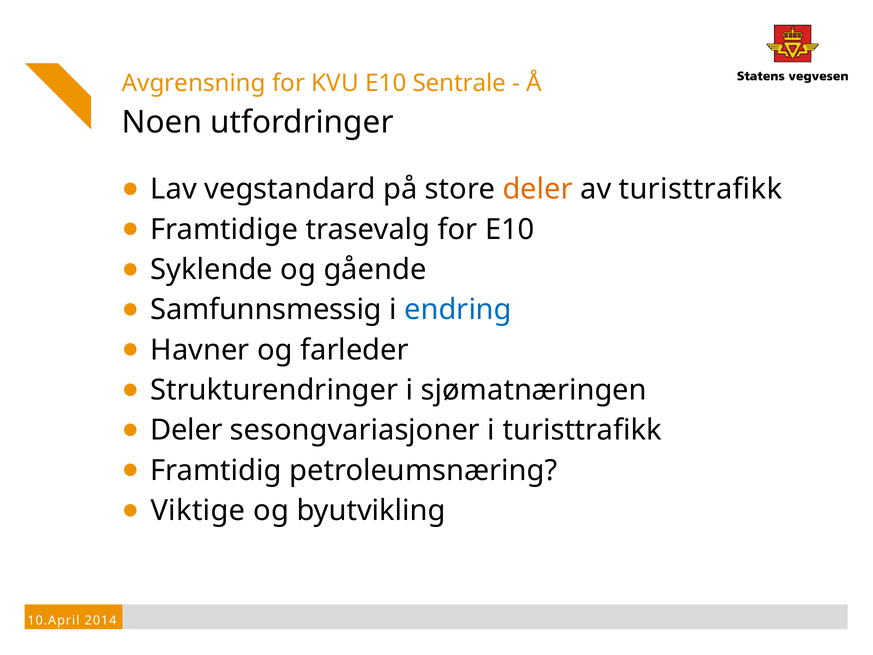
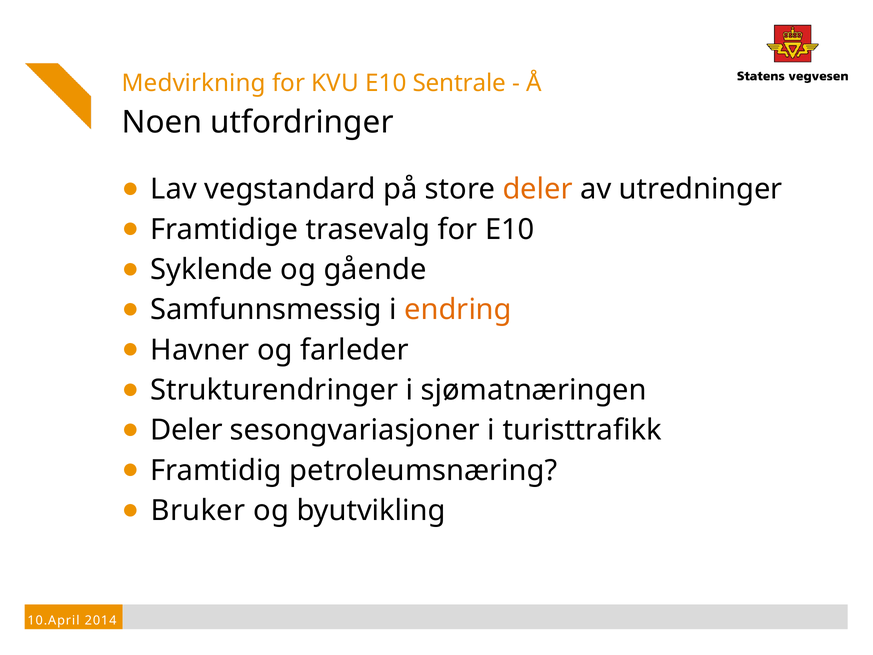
Avgrensning: Avgrensning -> Medvirkning (194, 83)
av turisttrafikk: turisttrafikk -> utredninger (701, 189)
endring colour: blue -> orange (458, 310)
Viktige: Viktige -> Bruker (198, 510)
